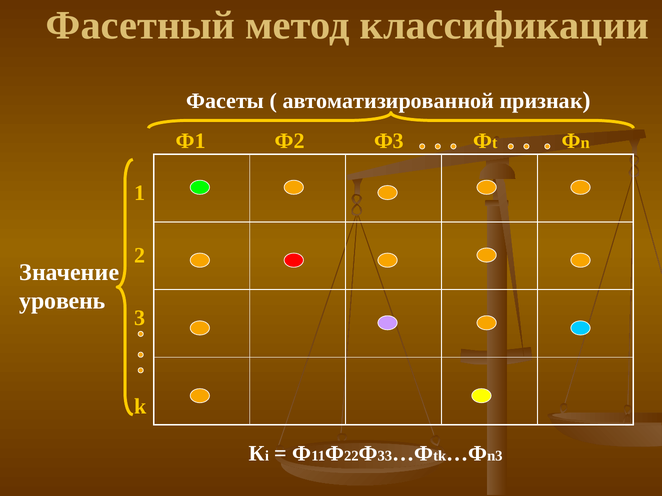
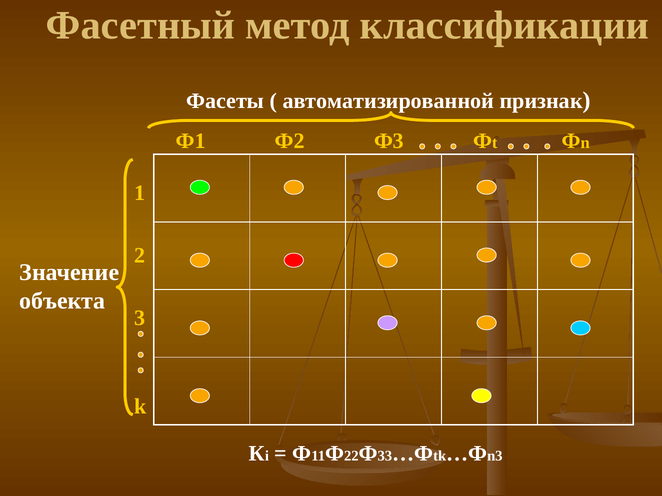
уровень: уровень -> объекта (62, 301)
